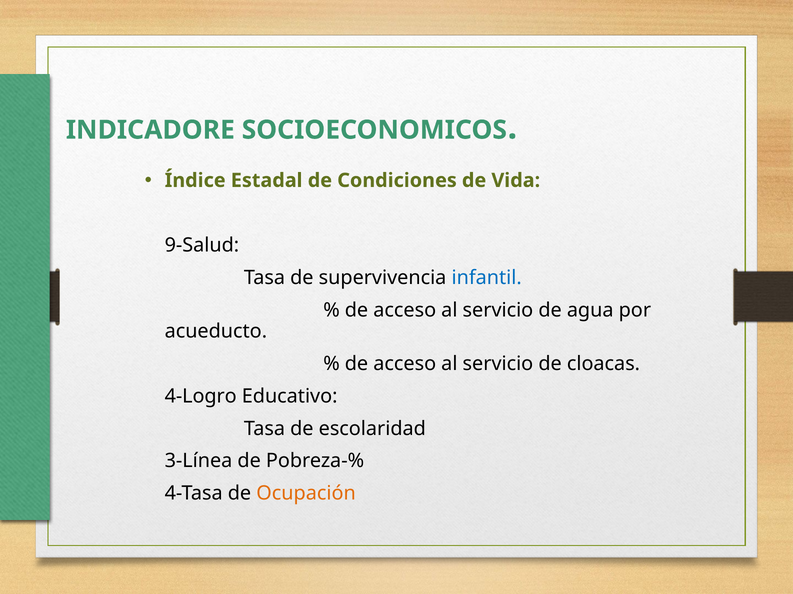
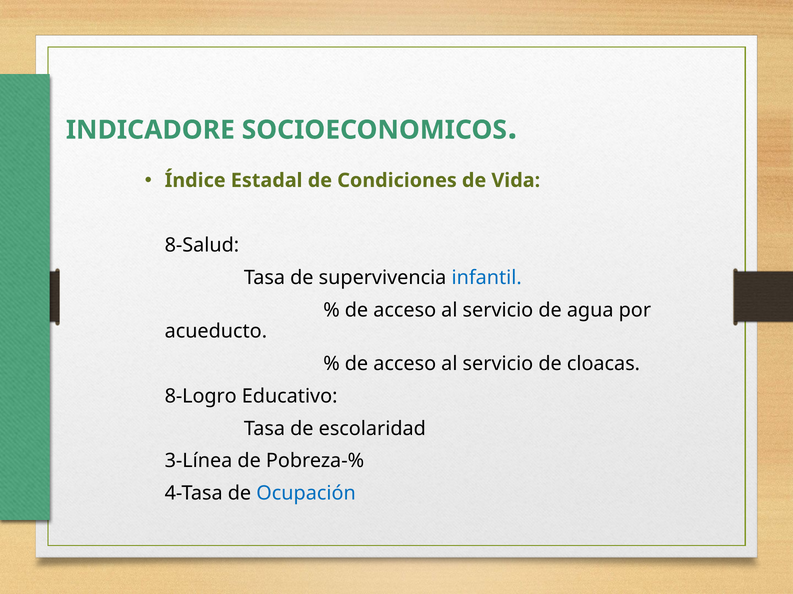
9-Salud: 9-Salud -> 8-Salud (202, 246)
4-Logro: 4-Logro -> 8-Logro (201, 397)
Ocupación colour: orange -> blue (306, 494)
